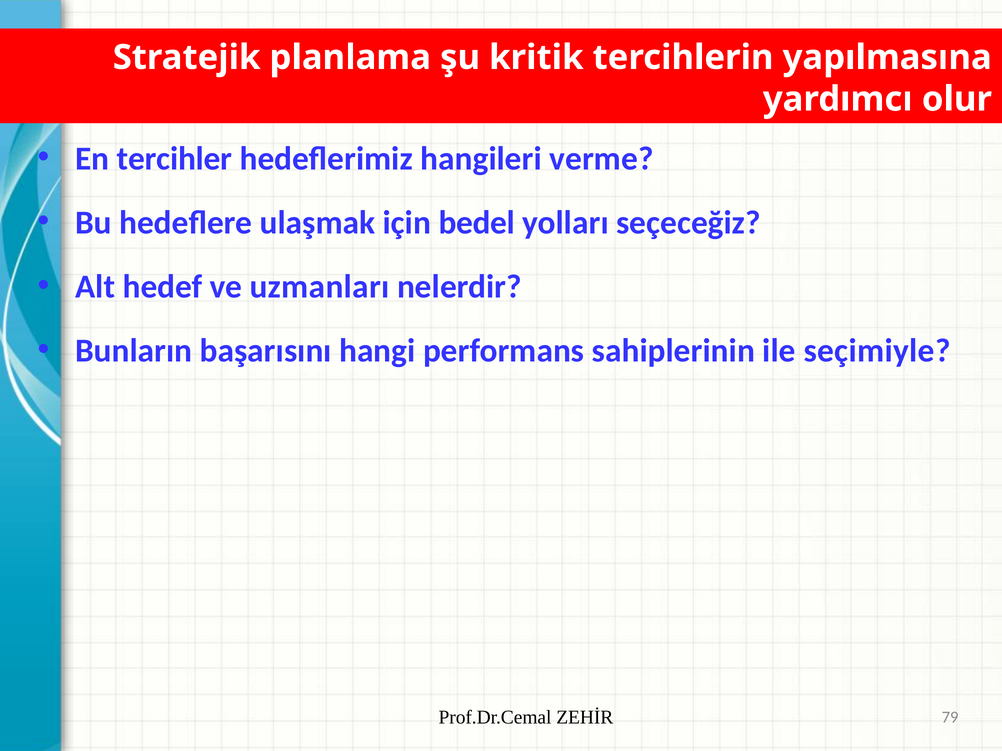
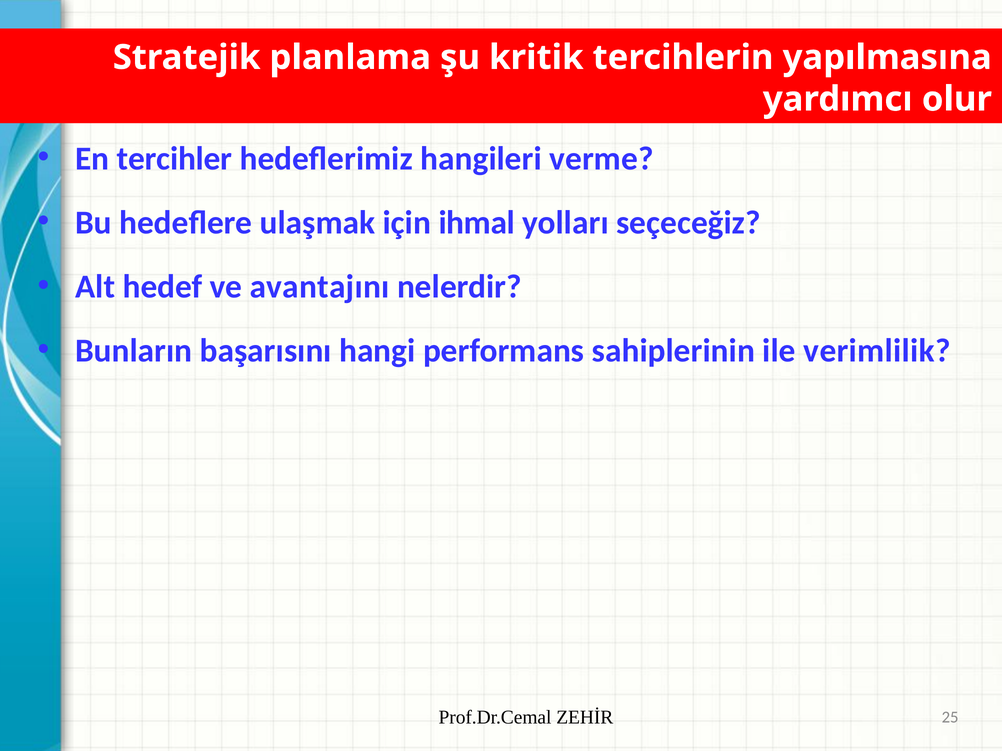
bedel: bedel -> ihmal (477, 223)
uzmanları: uzmanları -> avantajını (320, 287)
seçimiyle: seçimiyle -> verimlilik (877, 351)
79: 79 -> 25 (950, 718)
